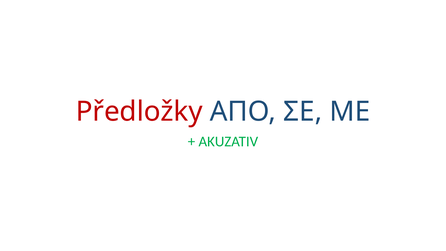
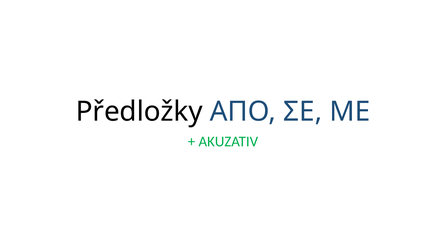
Předložky colour: red -> black (139, 111)
